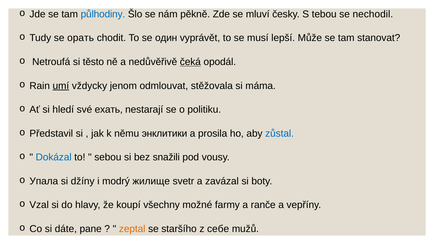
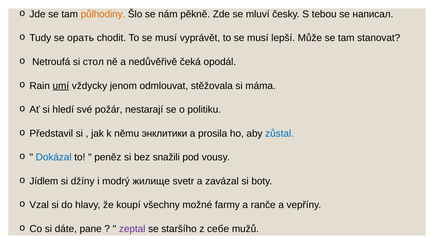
půlhodiny colour: blue -> orange (103, 14)
nechodil: nechodil -> написал (373, 14)
chodit To se один: один -> musí (166, 38)
těsto: těsto -> стол (93, 62)
čeká underline: present -> none (190, 62)
ехать: ехать -> požár (109, 110)
sebou: sebou -> peněz (108, 157)
Упала: Упала -> Jídlem (44, 181)
zeptal colour: orange -> purple (132, 229)
